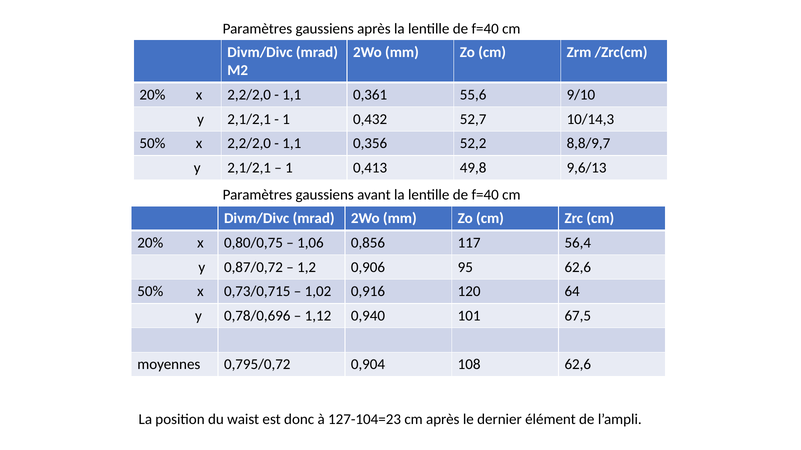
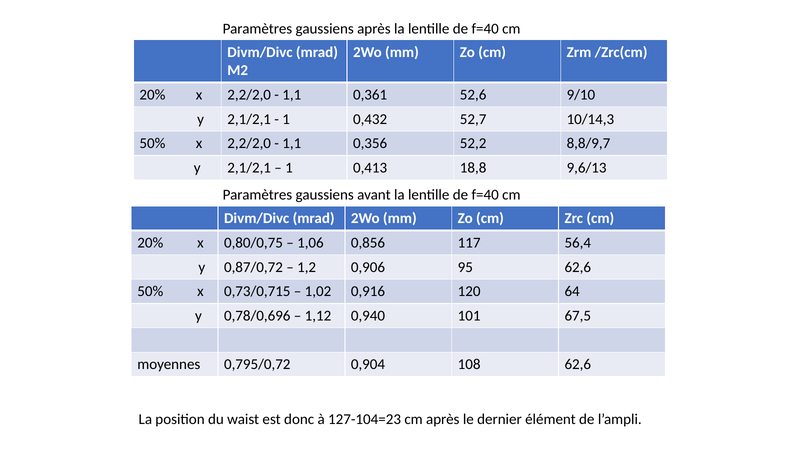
55,6: 55,6 -> 52,6 (473, 95)
49,8: 49,8 -> 18,8 (473, 168)
